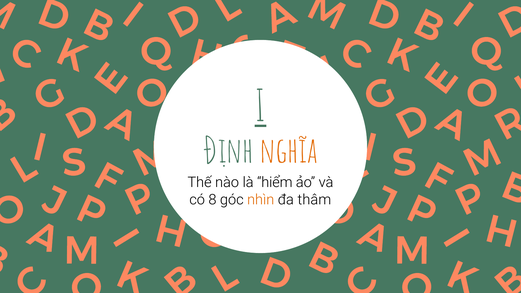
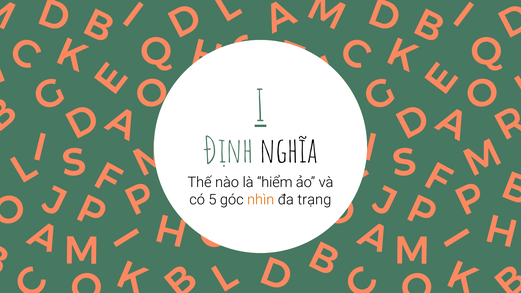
nghĩa colour: orange -> black (289, 151)
8: 8 -> 5 (212, 200)
thâm: thâm -> trạng (314, 200)
